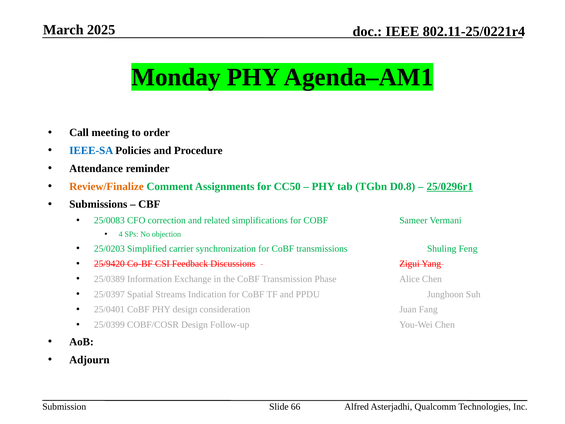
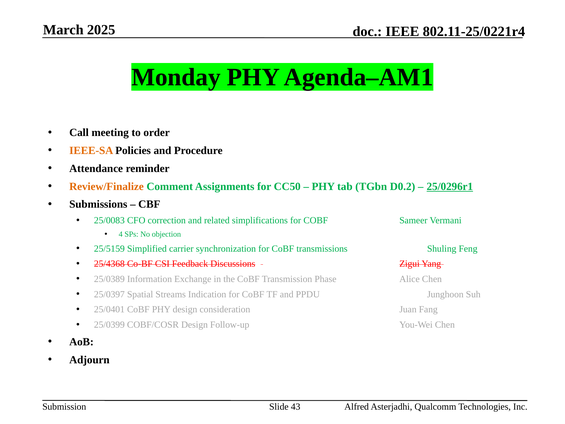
IEEE-SA colour: blue -> orange (91, 151)
D0.8: D0.8 -> D0.2 (403, 186)
25/0203: 25/0203 -> 25/5159 (109, 248)
25/9420: 25/9420 -> 25/4368 (109, 264)
66: 66 -> 43 (296, 406)
